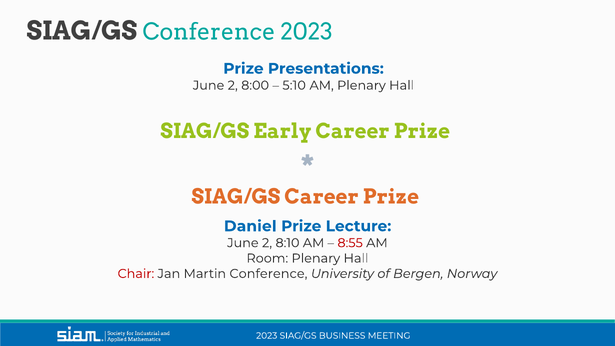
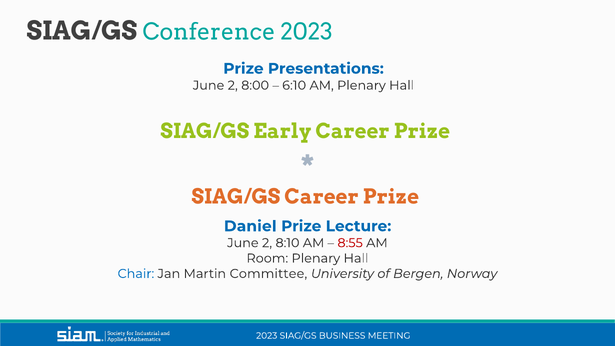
5:10: 5:10 -> 6:10 (294, 85)
Chair colour: red -> blue (136, 274)
Martin Conference: Conference -> Committee (268, 274)
